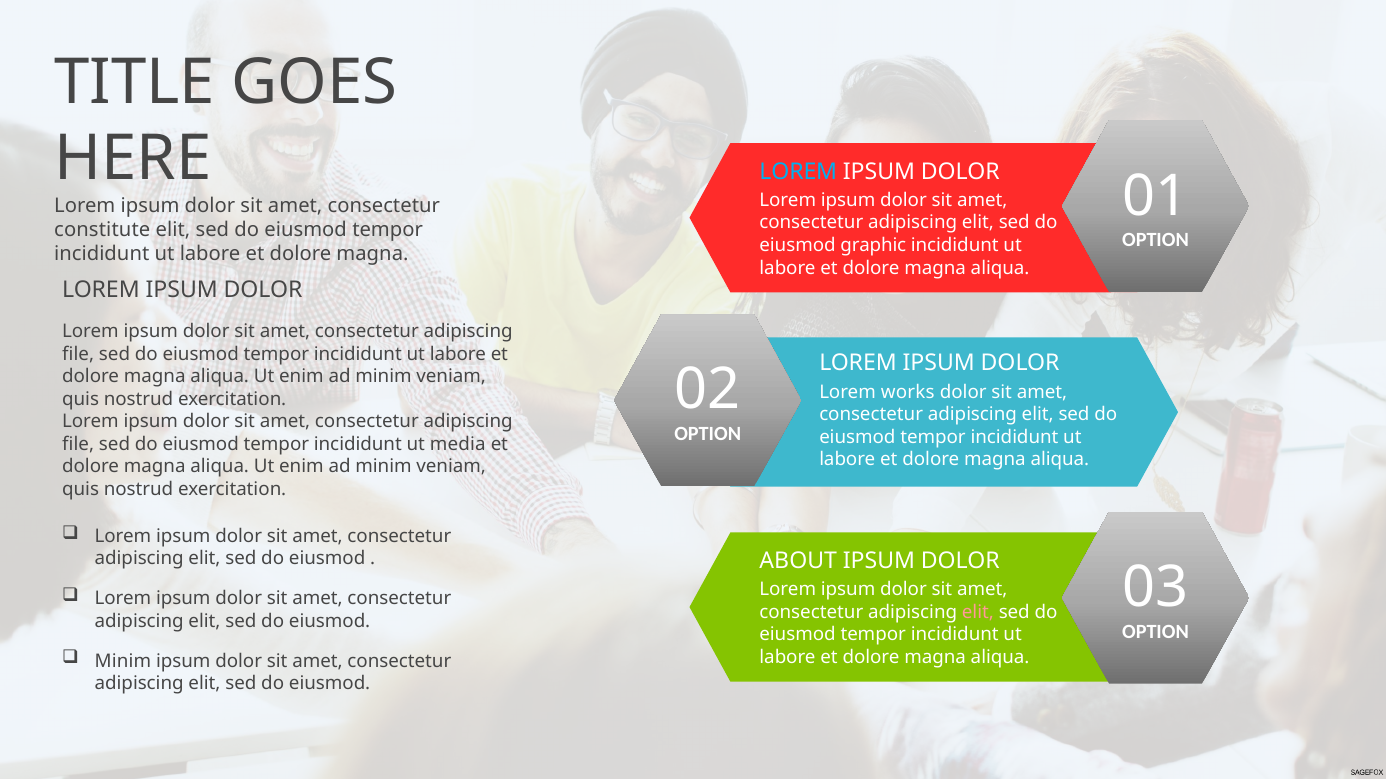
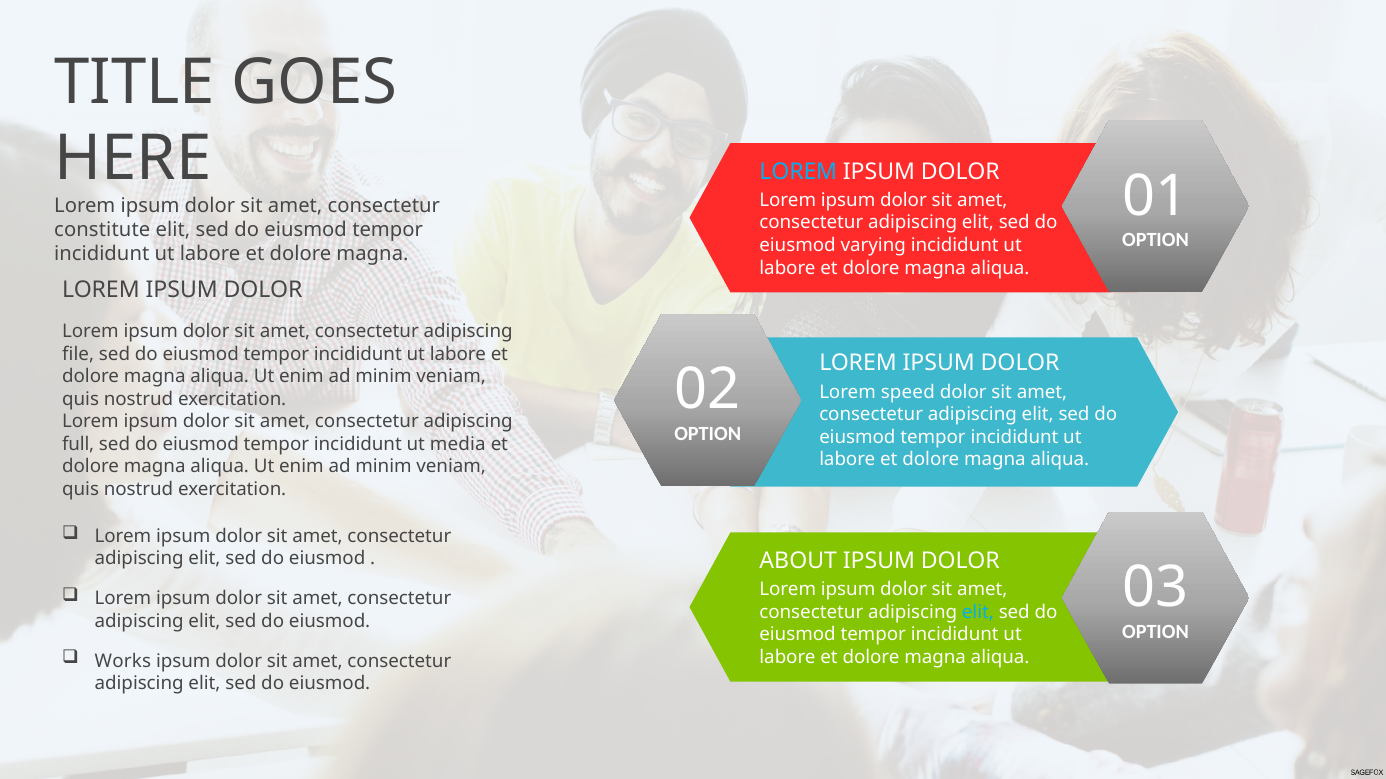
graphic: graphic -> varying (873, 246)
works: works -> speed (908, 392)
file: file -> full (78, 445)
elit colour: pink -> light blue (978, 613)
Minim: Minim -> Works (123, 661)
